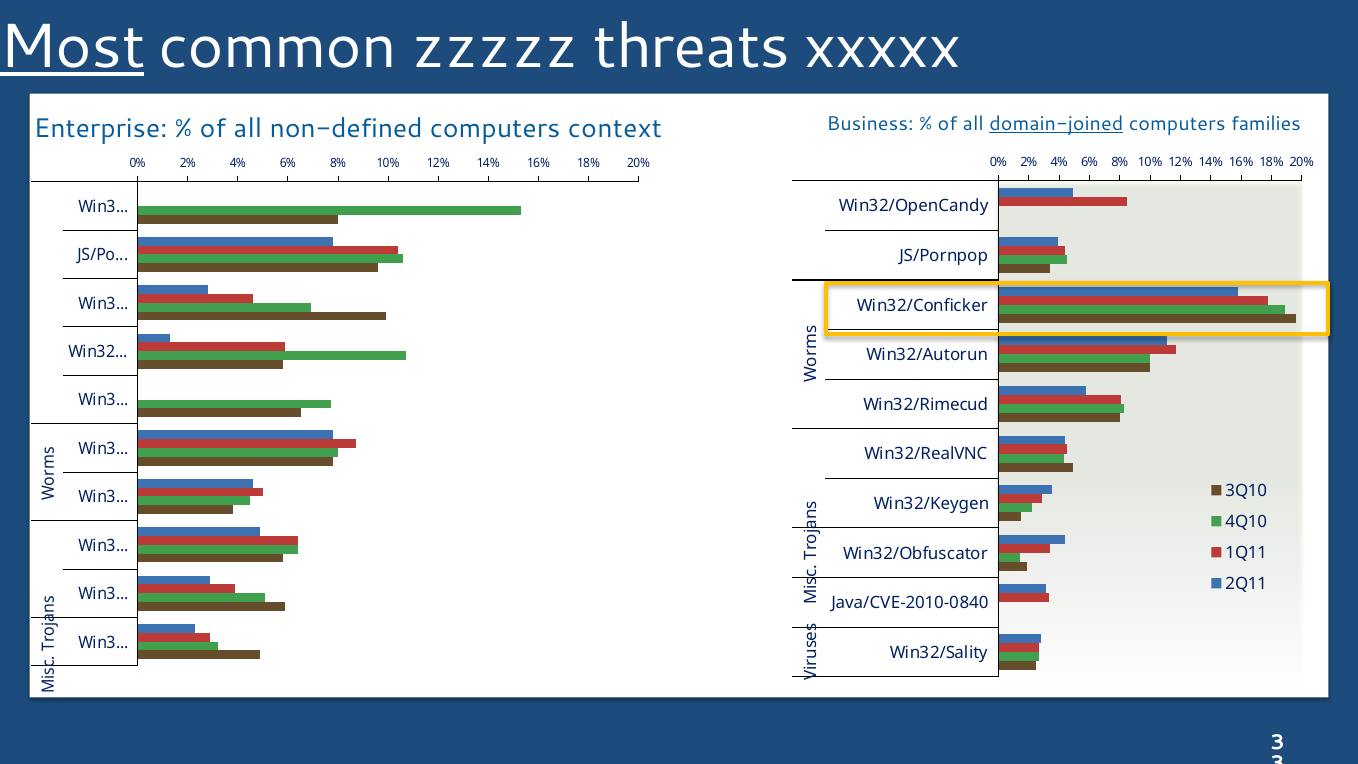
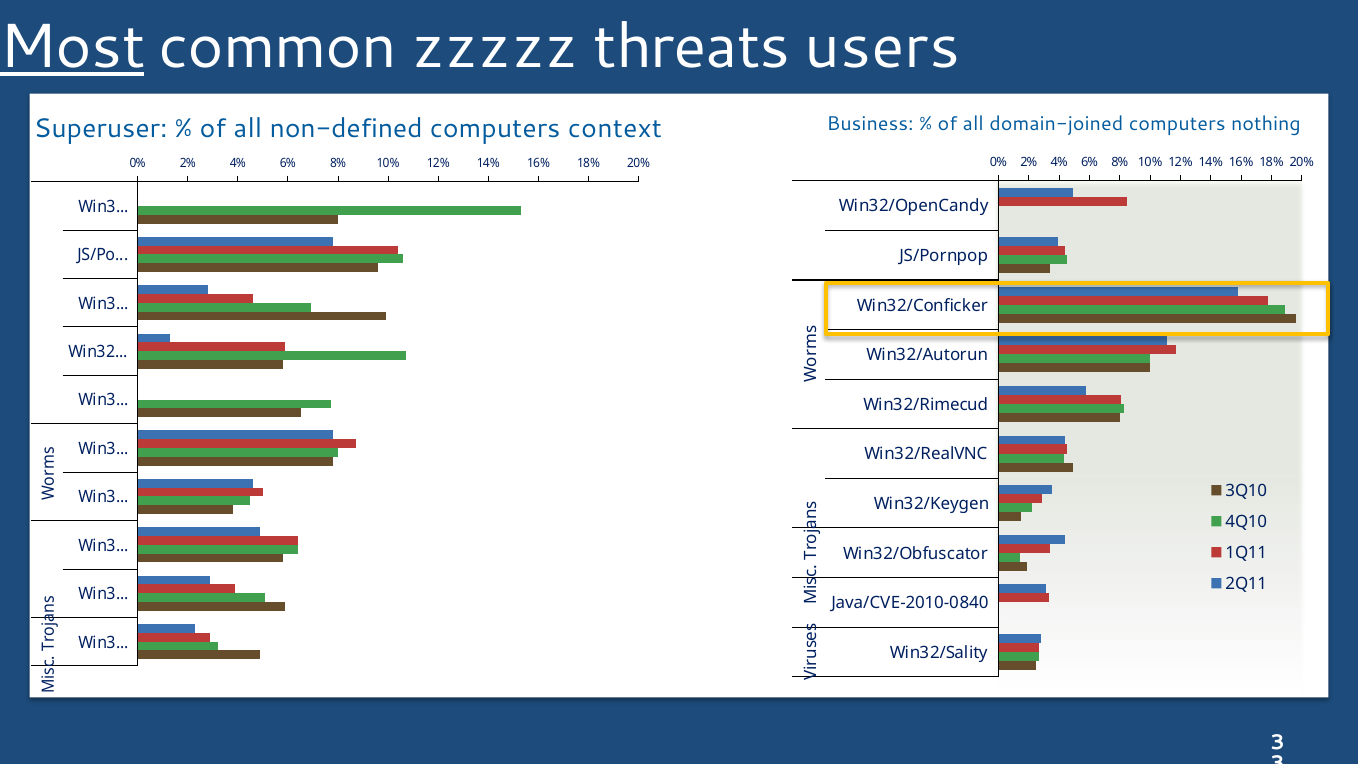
xxxxx: xxxxx -> users (882, 47)
Enterprise: Enterprise -> Superuser (101, 129)
domain-joined underline: present -> none (1056, 124)
families: families -> nothing (1266, 124)
